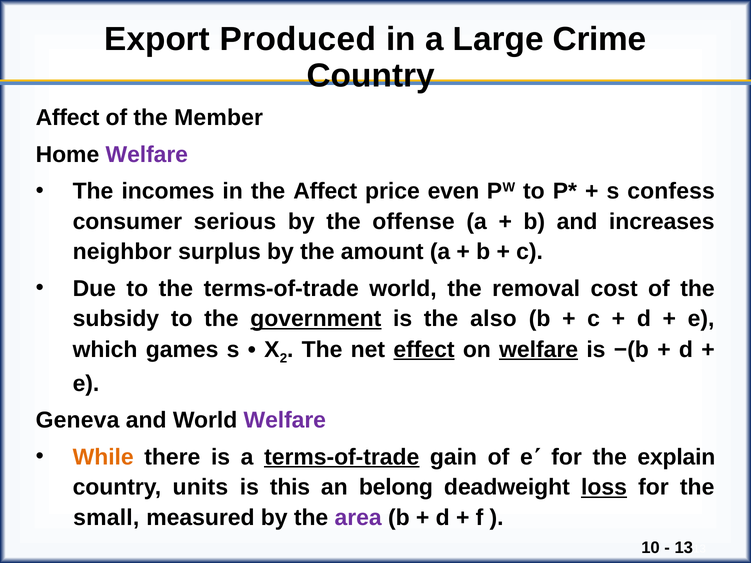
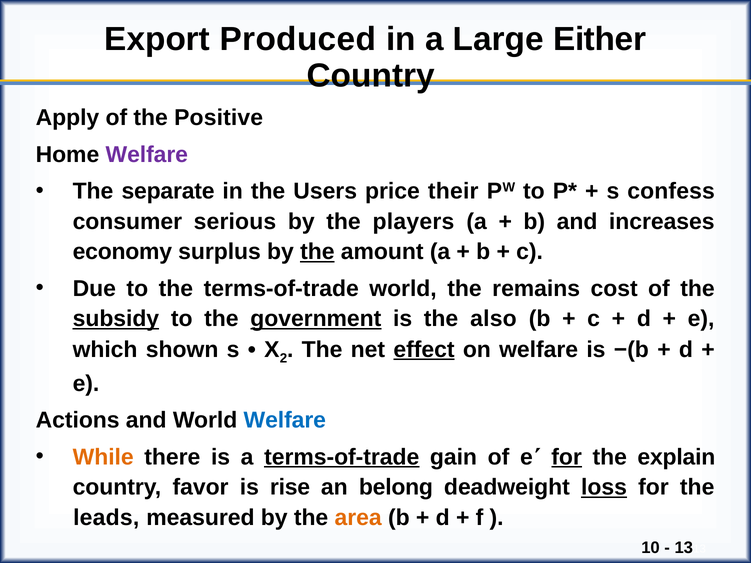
Crime: Crime -> Either (600, 39)
Affect: Affect -> Apply (67, 118)
Member: Member -> Positive (219, 118)
incomes: incomes -> separate (168, 191)
the Affect: Affect -> Users (325, 191)
even: even -> their (453, 191)
offense: offense -> players (413, 222)
neighbor: neighbor -> economy (122, 252)
the underline: none -> present (317, 252)
removal: removal -> remains (536, 289)
subsidy underline: none -> present (116, 319)
games: games -> shown (182, 350)
welfare underline: present -> none (539, 350)
Geneva: Geneva -> Actions (78, 420)
Welfare colour: purple -> blue (285, 420)
for underline: none -> present (567, 457)
units: units -> favor (201, 487)
this: this -> rise (290, 487)
small: small -> leads (106, 518)
area colour: purple -> orange (358, 518)
